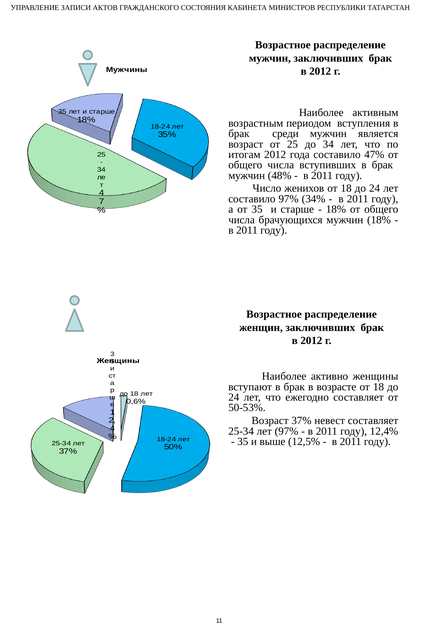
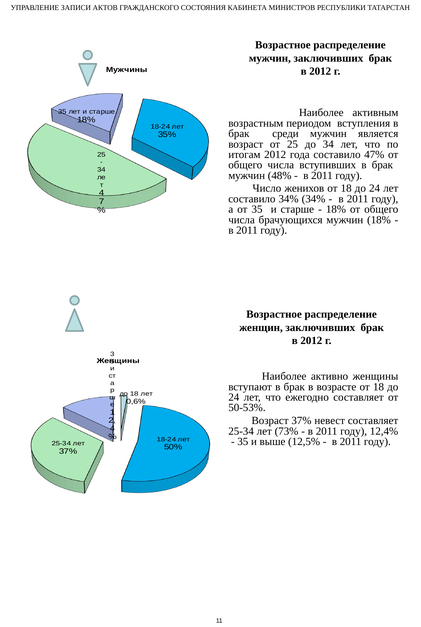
составило 97%: 97% -> 34% (289, 199)
лет 97%: 97% -> 73% (287, 432)
